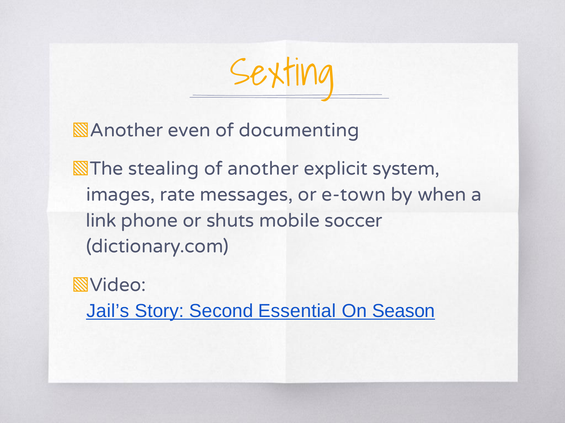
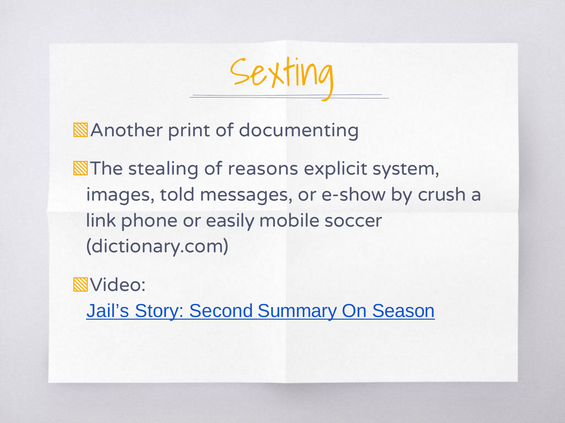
even: even -> print (189, 130)
of another: another -> reasons (263, 169)
rate: rate -> told (178, 195)
e-town: e-town -> e-show (354, 195)
when: when -> crush (442, 195)
shuts: shuts -> easily (230, 221)
Essential: Essential -> Summary (297, 311)
